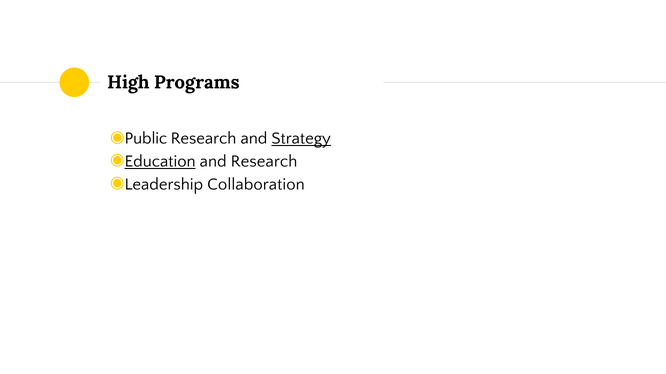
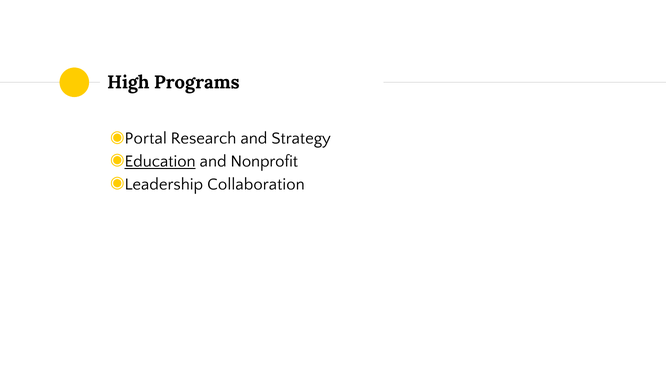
Public: Public -> Portal (146, 139)
Strategy underline: present -> none (301, 139)
and Research: Research -> Nonprofit (264, 162)
